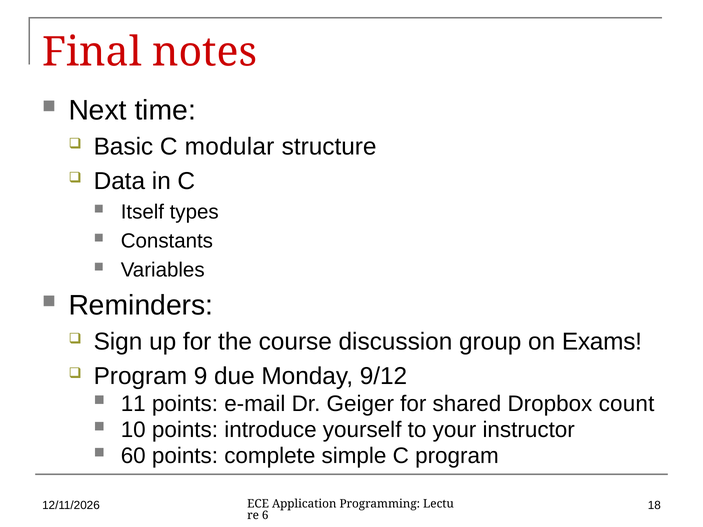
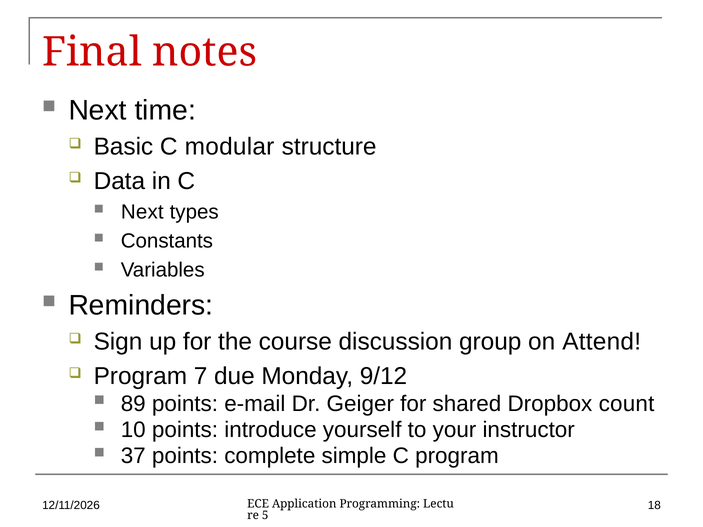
Itself: Itself -> Next (142, 212)
Exams: Exams -> Attend (602, 342)
9: 9 -> 7 (201, 376)
11: 11 -> 89 (133, 404)
60: 60 -> 37 (133, 456)
6: 6 -> 5 (265, 516)
